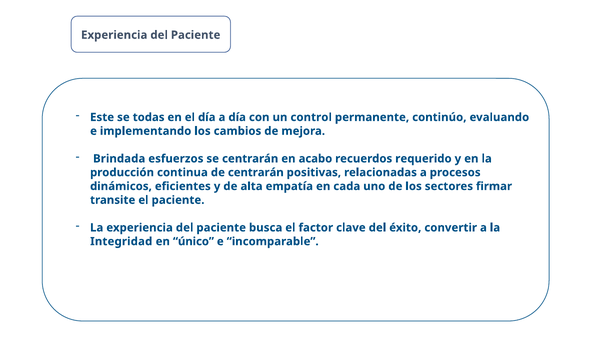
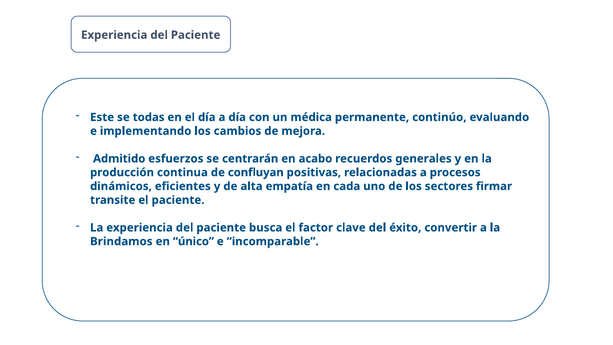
control: control -> médica (311, 117)
Brindada: Brindada -> Admitido (119, 159)
requerido: requerido -> generales (423, 159)
de centrarán: centrarán -> confluyan (256, 172)
Integridad: Integridad -> Brindamos (121, 241)
